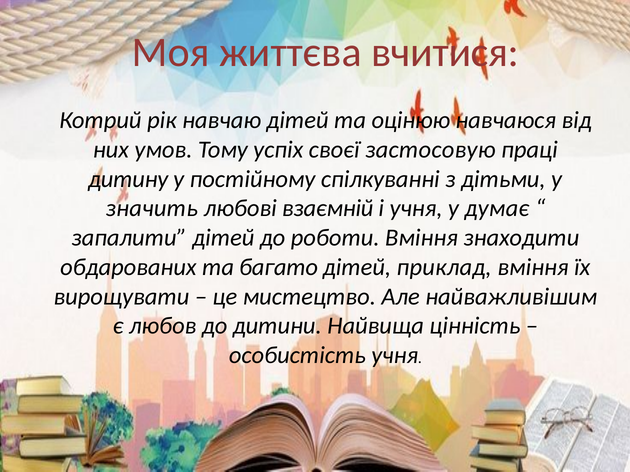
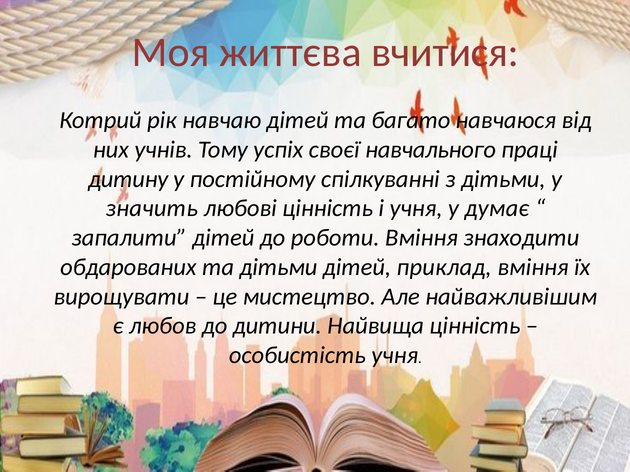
оцінюю: оцінюю -> багато (411, 120)
умов: умов -> учнів (164, 150)
застосовую: застосовую -> навчального (431, 150)
любові взаємній: взаємній -> цінність (328, 209)
та багато: багато -> дітьми (278, 267)
